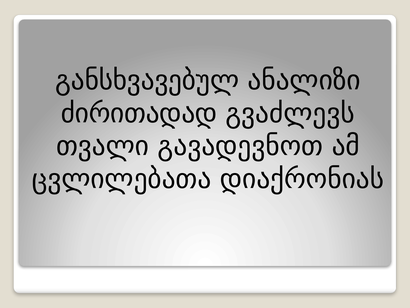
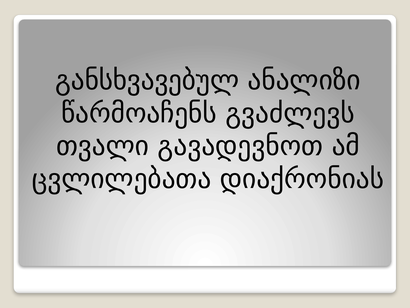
ძირითადად: ძირითადად -> წარმოაჩენს (139, 113)
